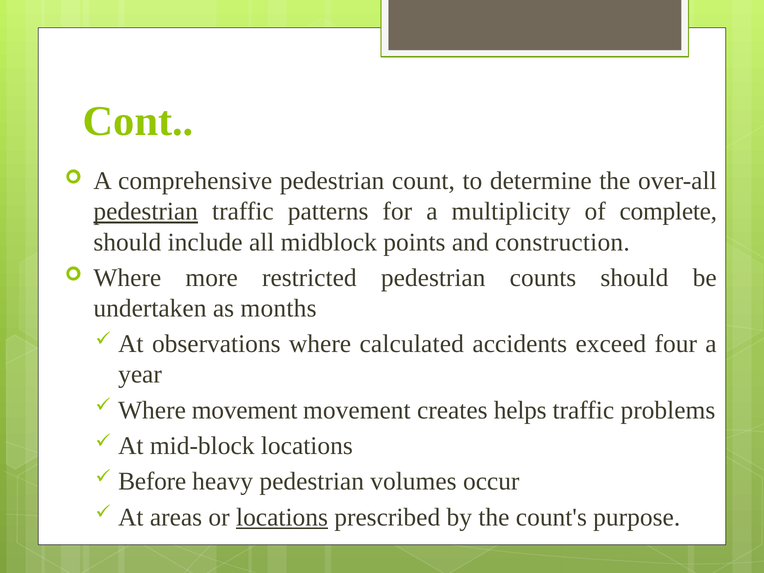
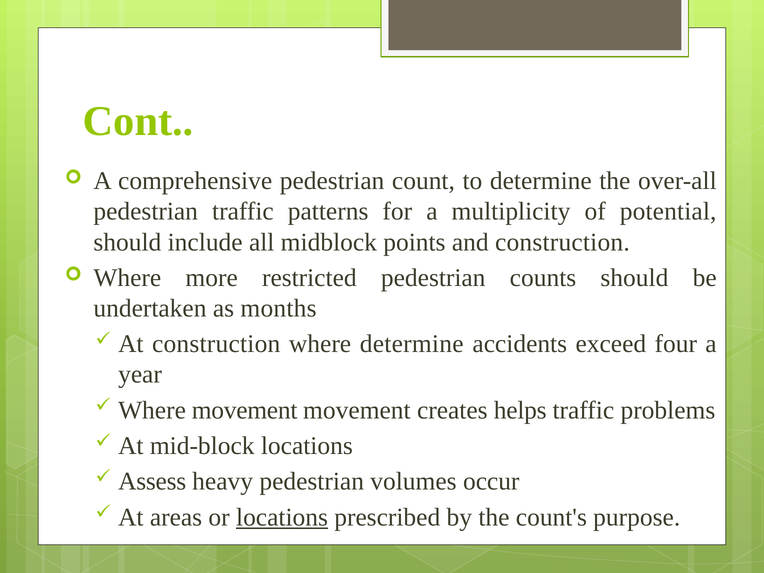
pedestrian underline: present -> none (146, 212)
complete: complete -> potential (668, 212)
At observations: observations -> construction (216, 344)
where calculated: calculated -> determine (412, 344)
Before: Before -> Assess (152, 481)
